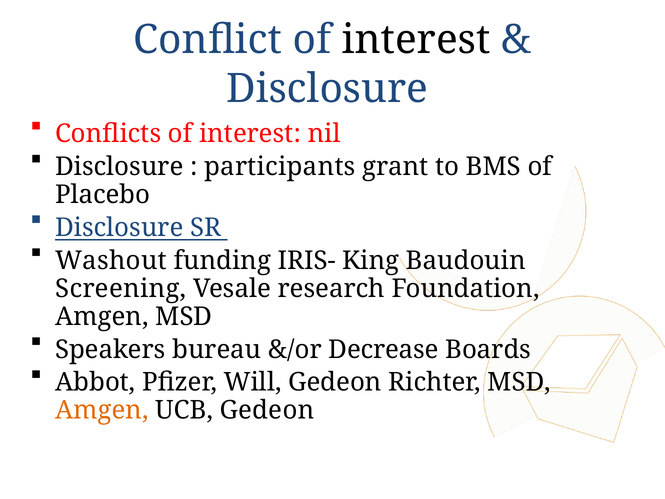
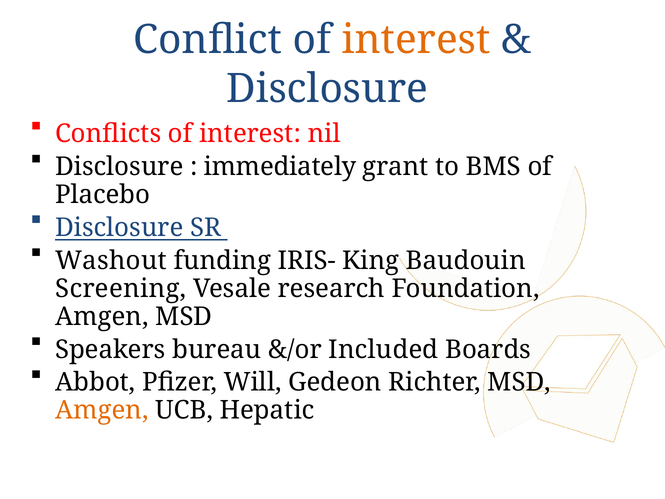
interest colour: black -> orange (416, 40)
participants: participants -> immediately (280, 167)
Decrease: Decrease -> Included (383, 349)
UCB Gedeon: Gedeon -> Hepatic (267, 410)
